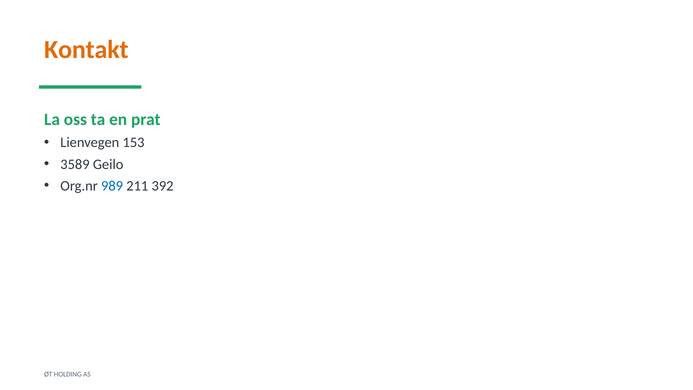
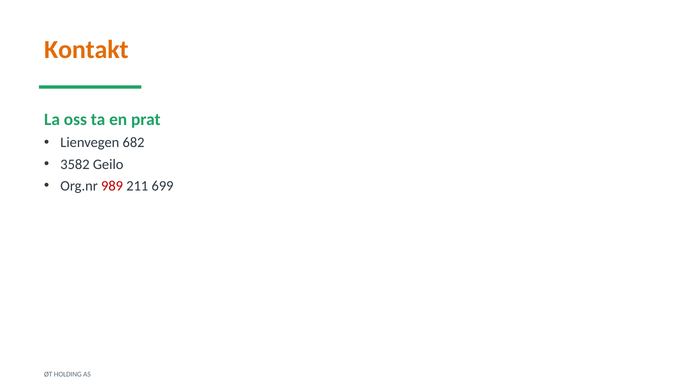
153: 153 -> 682 (134, 143)
3589: 3589 -> 3582 (75, 164)
989 colour: blue -> red (112, 186)
392: 392 -> 699 (163, 186)
